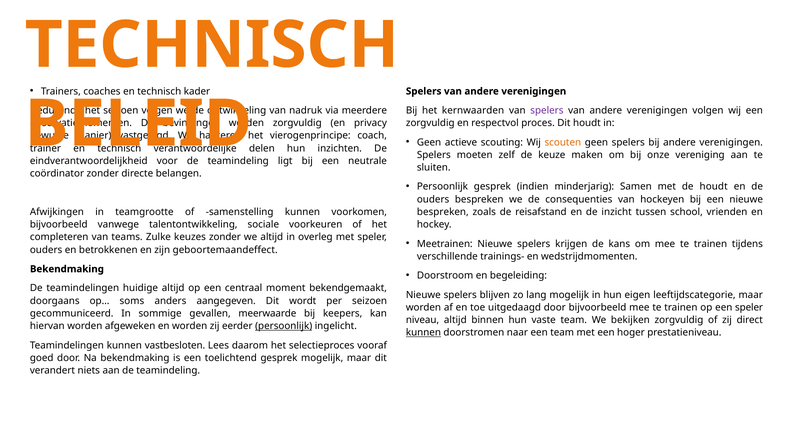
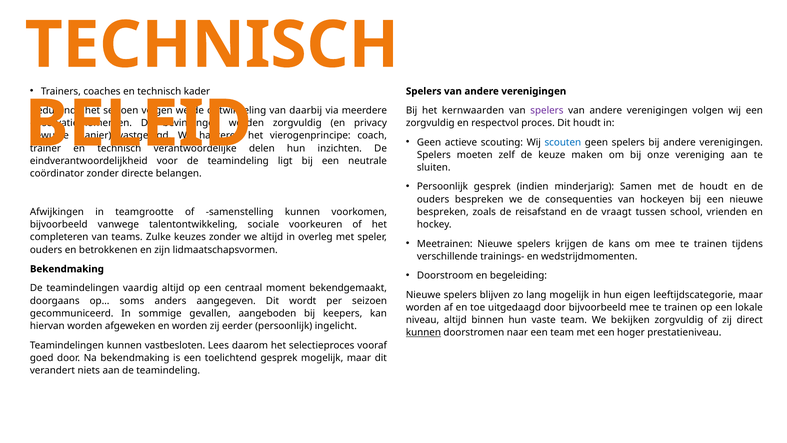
nadruk: nadruk -> daarbij (306, 110)
scouten colour: orange -> blue (563, 142)
inzicht: inzicht -> vraagt (617, 212)
geboortemaandeffect: geboortemaandeffect -> lidmaatschapsvormen (225, 250)
huidige: huidige -> vaardig (140, 288)
een speler: speler -> lokale (749, 307)
meerwaarde: meerwaarde -> aangeboden (267, 313)
persoonlijk underline: present -> none (284, 326)
